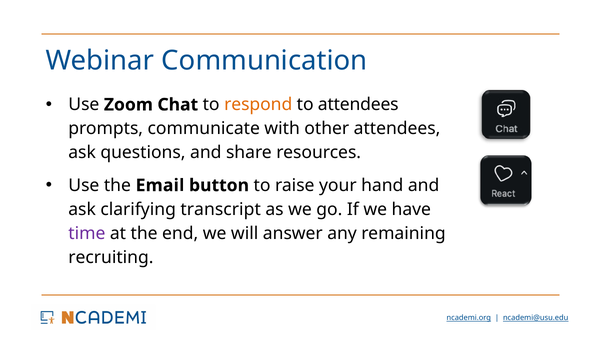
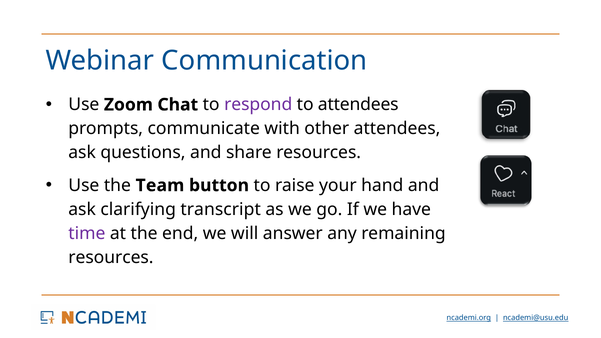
respond colour: orange -> purple (258, 105)
Email: Email -> Team (160, 185)
recruiting: recruiting -> resources (111, 257)
